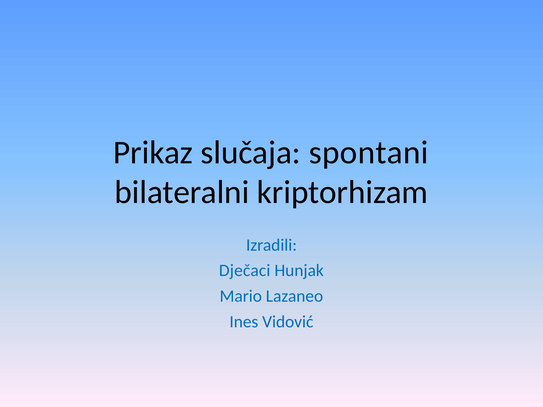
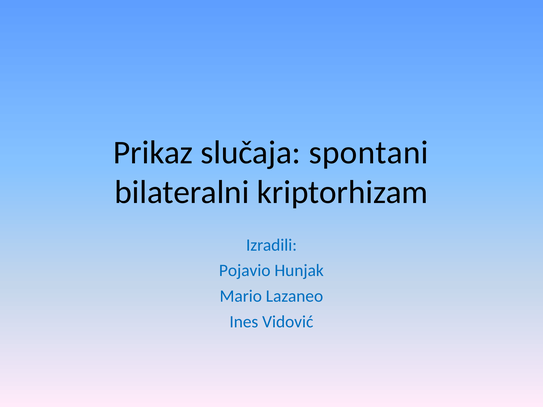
Dječaci: Dječaci -> Pojavio (245, 271)
